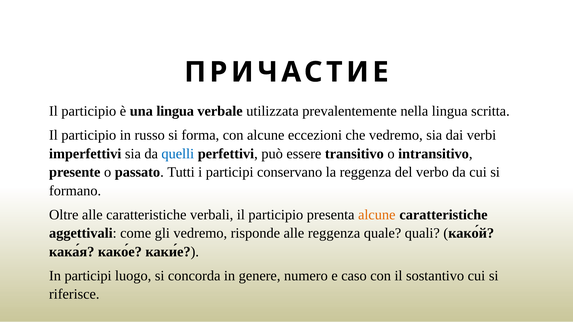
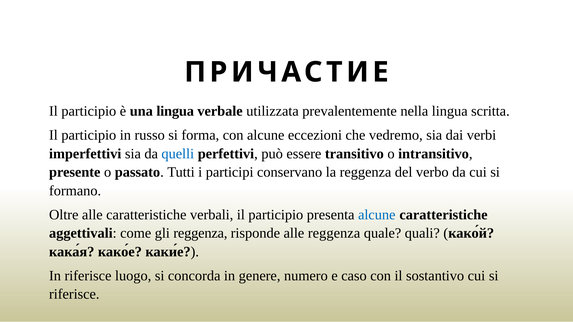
alcune colour: orange -> blue (377, 215)
gli vedremo: vedremo -> reggenza (200, 233)
In participi: participi -> riferisce (88, 276)
